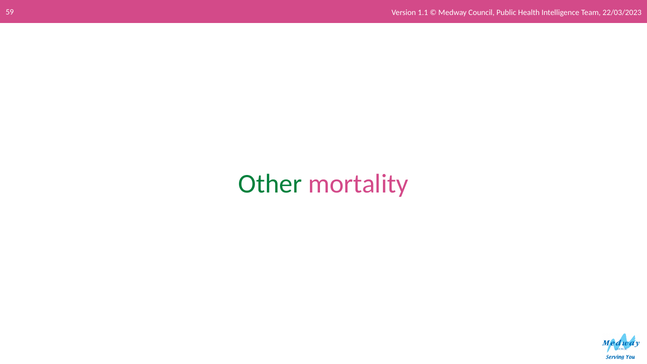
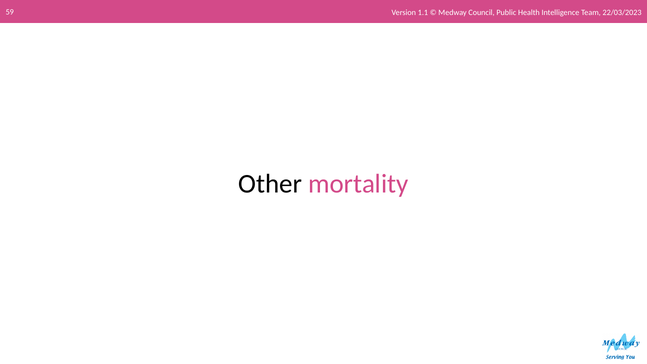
Other colour: green -> black (270, 184)
